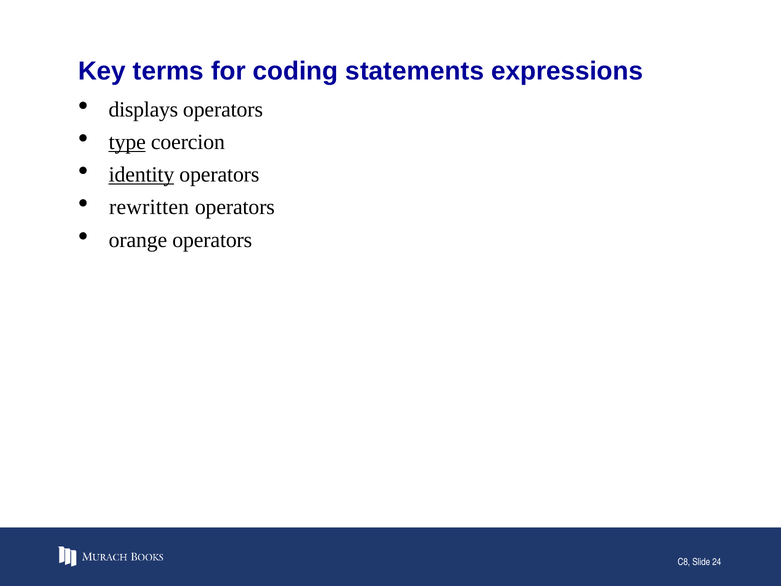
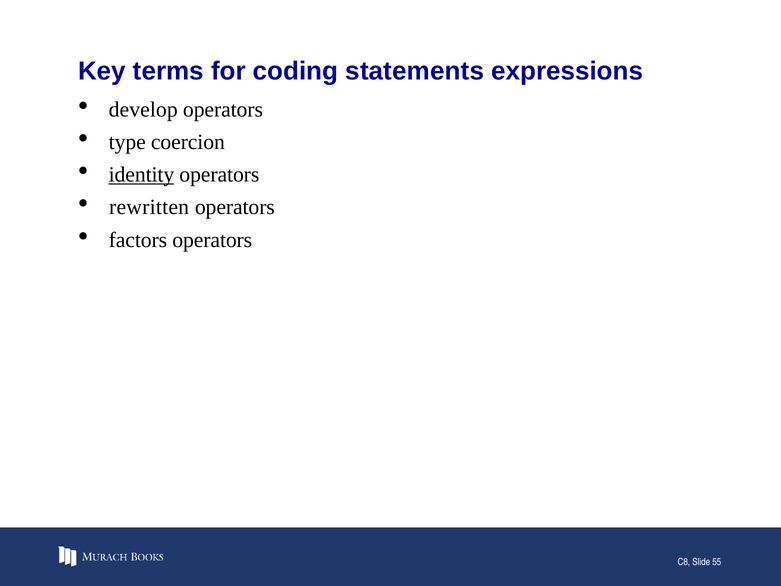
displays: displays -> develop (143, 110)
type underline: present -> none (127, 142)
orange: orange -> factors (138, 240)
24: 24 -> 55 (717, 562)
